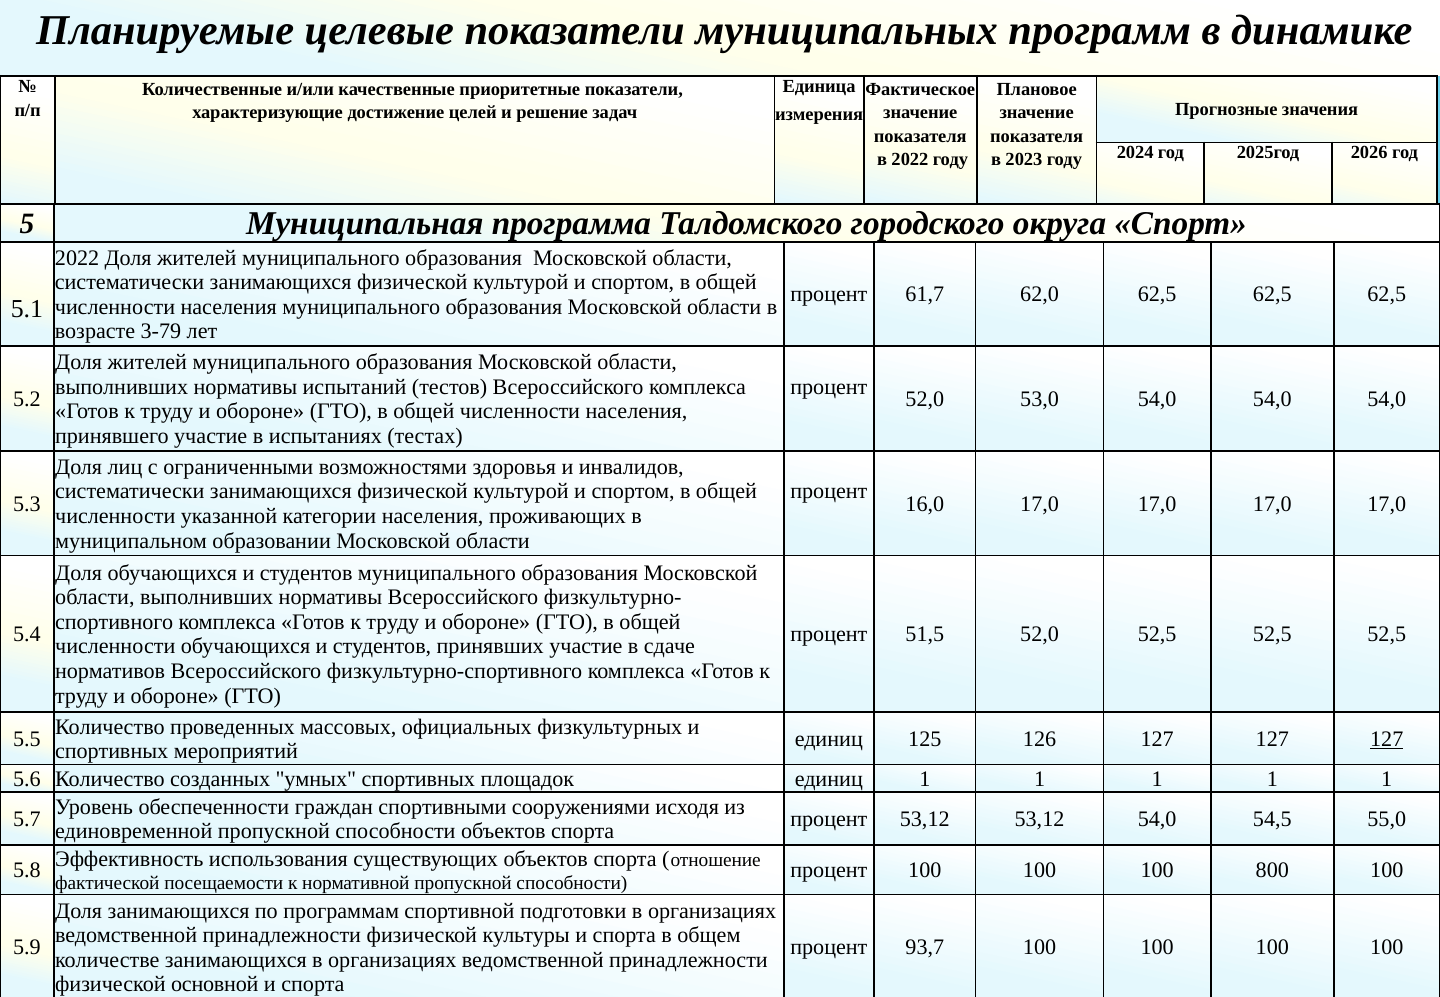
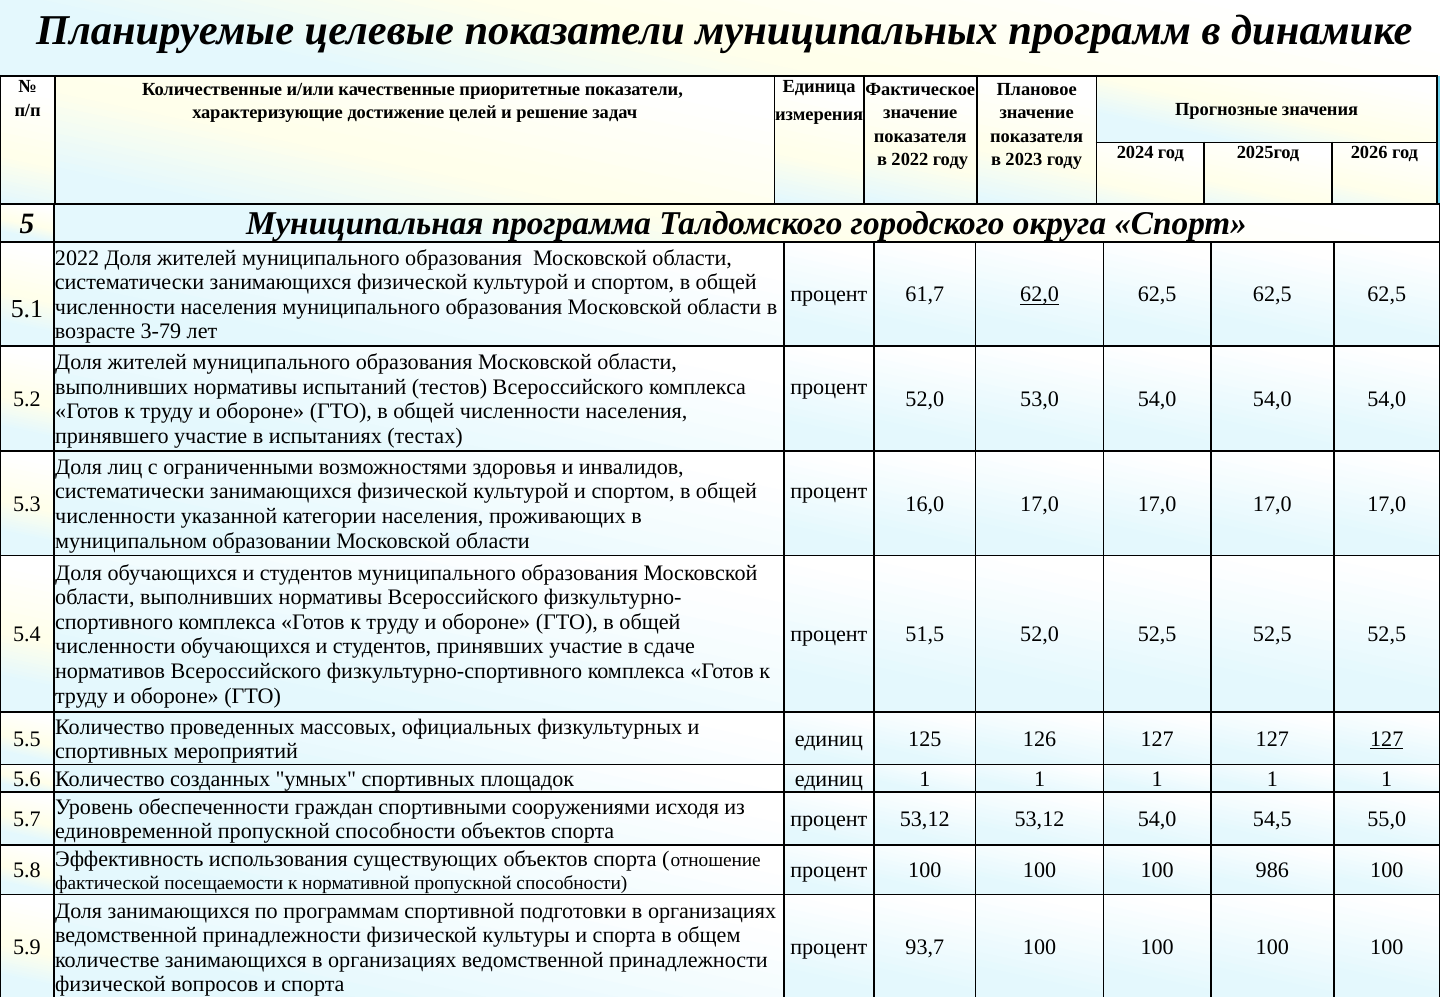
62,0 underline: none -> present (1040, 295)
800: 800 -> 986 (1272, 870)
основной: основной -> вопросов (215, 984)
